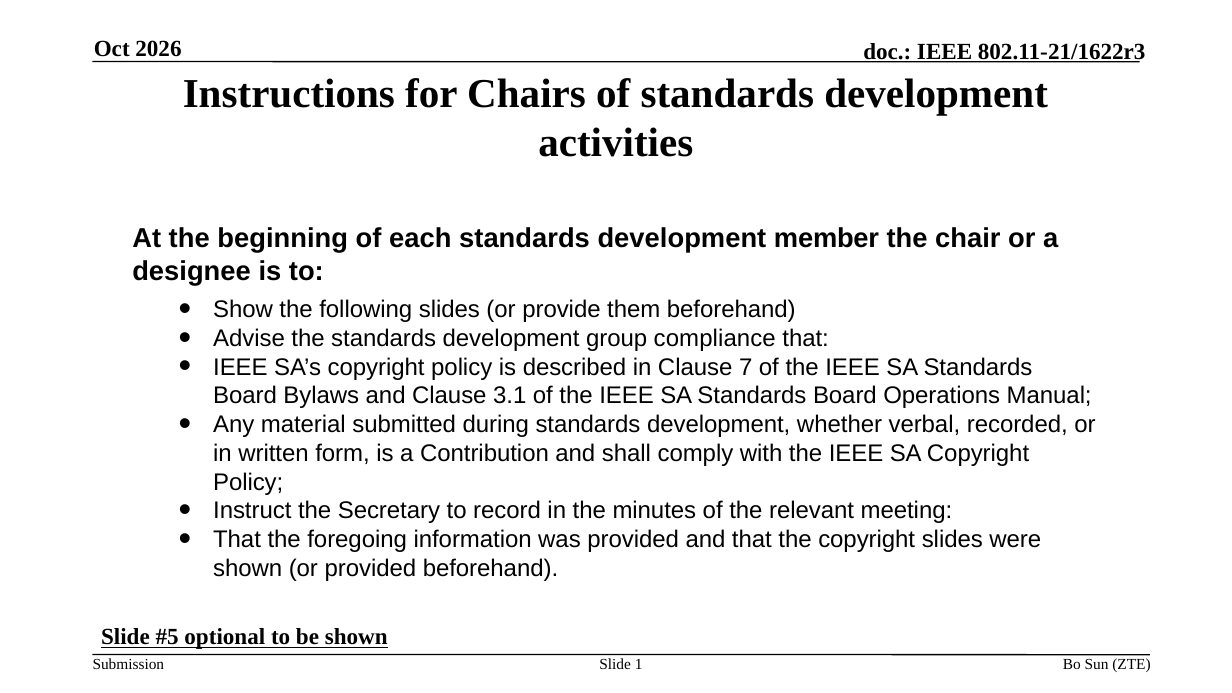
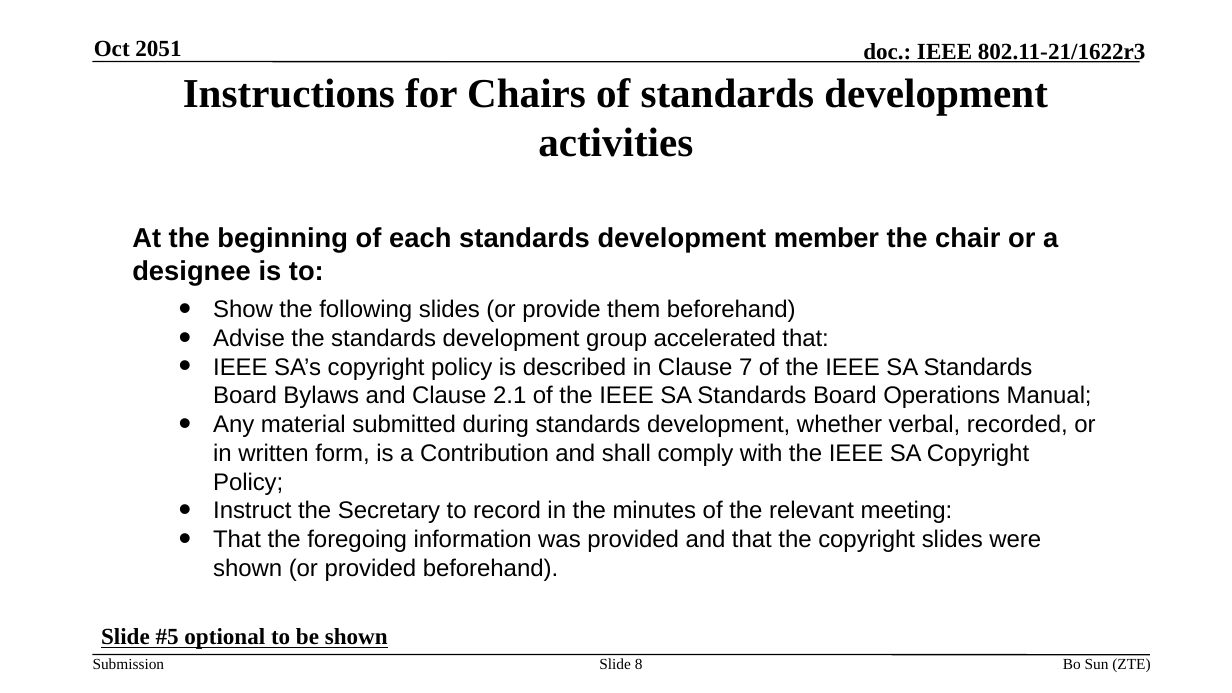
2026: 2026 -> 2051 (158, 49)
compliance: compliance -> accelerated (715, 338)
3.1: 3.1 -> 2.1 (510, 396)
1: 1 -> 8 (639, 665)
